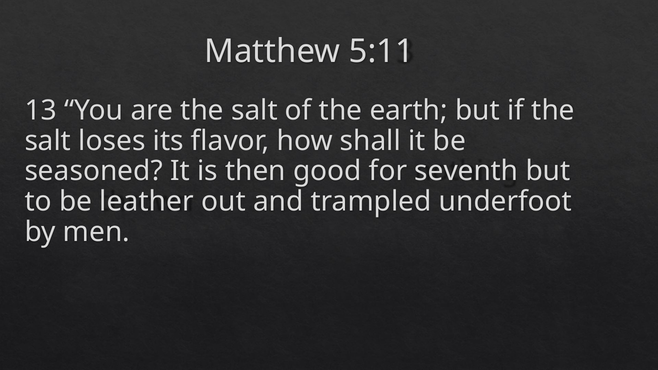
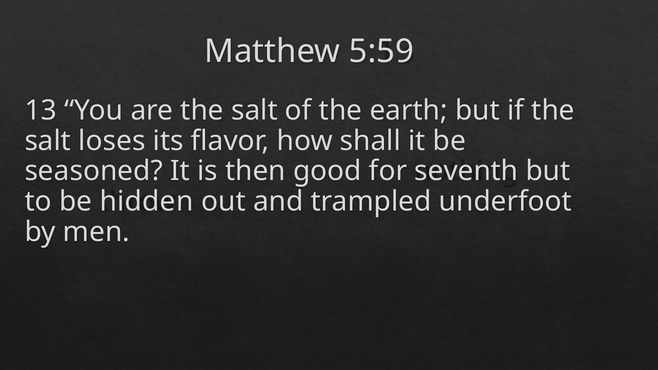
5:11: 5:11 -> 5:59 (381, 52)
leather: leather -> hidden (147, 202)
